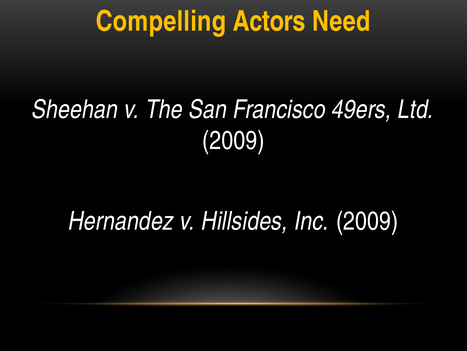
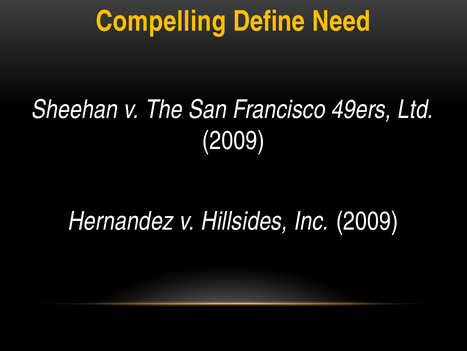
Actors: Actors -> Define (269, 21)
